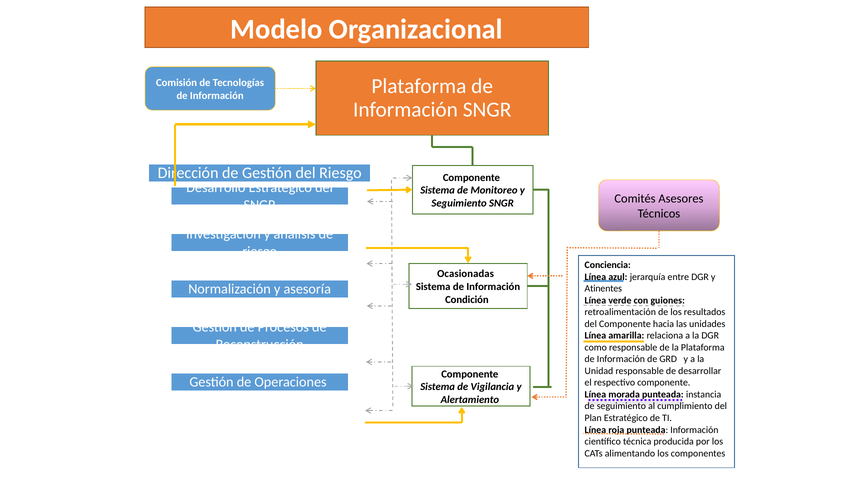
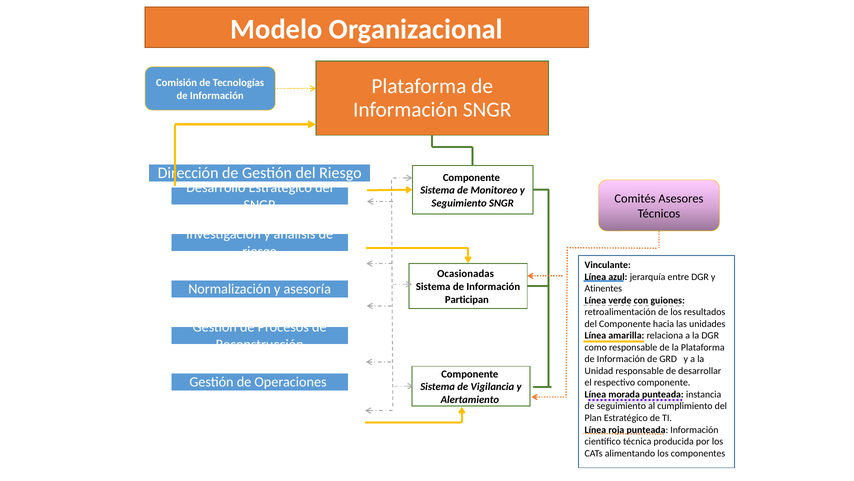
Conciencia: Conciencia -> Vinculante (608, 265)
Condición: Condición -> Participan (467, 299)
